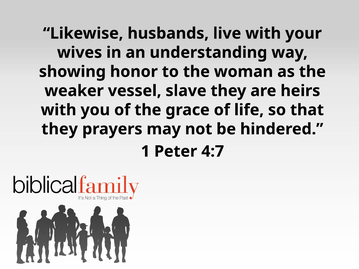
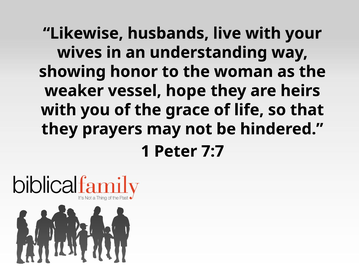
slave: slave -> hope (186, 91)
4:7: 4:7 -> 7:7 (213, 152)
